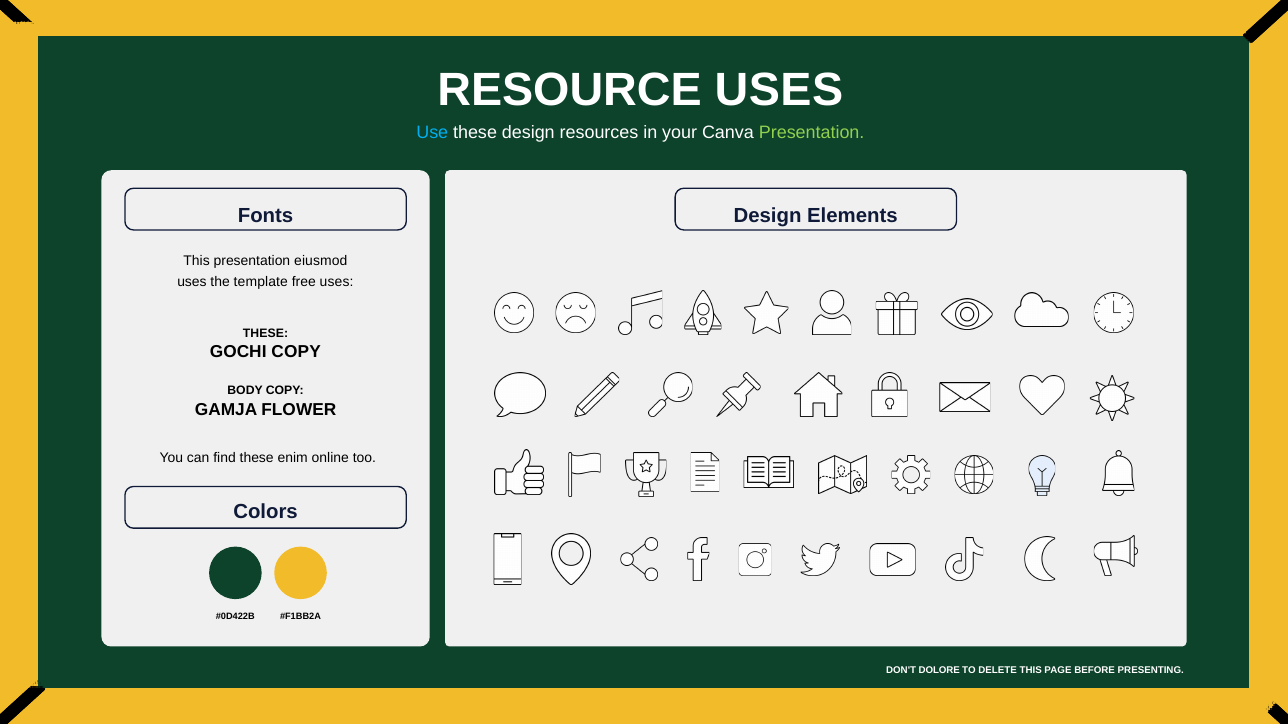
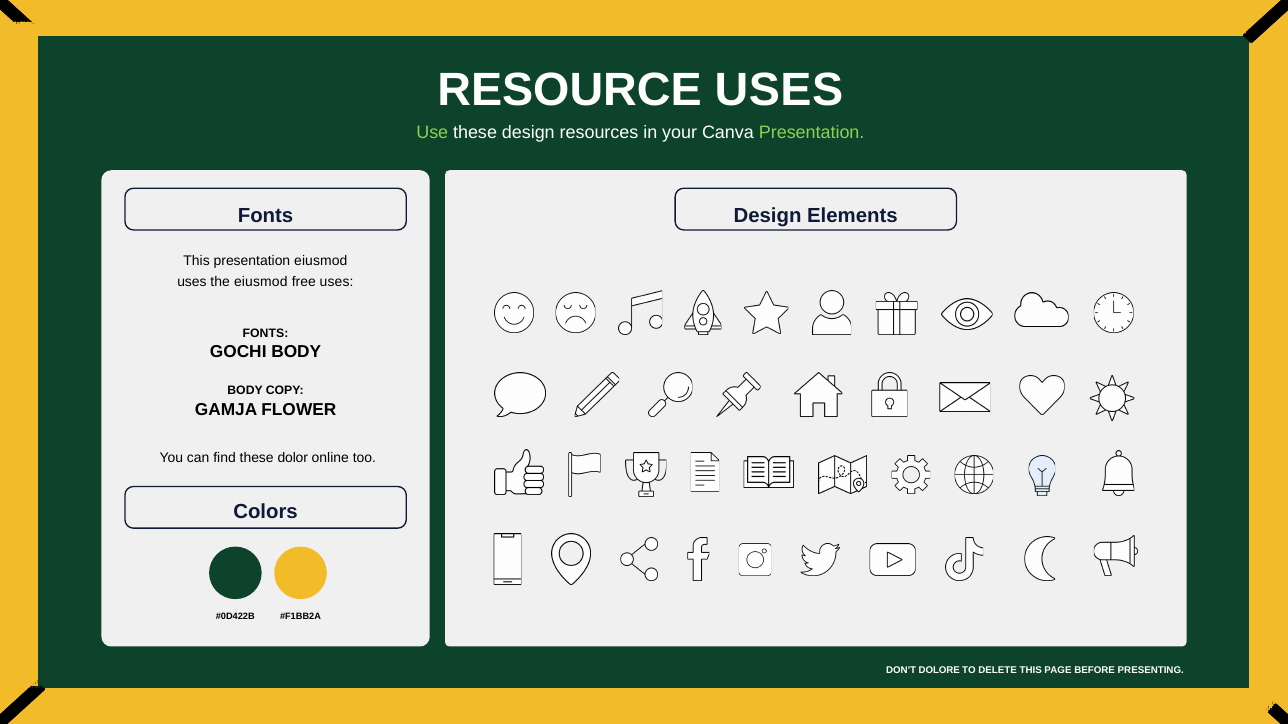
Use colour: light blue -> light green (432, 132)
the template: template -> eiusmod (261, 282)
THESE: THESE -> FONTS (266, 334)
GOCHI COPY: COPY -> BODY (296, 352)
enim: enim -> dolor (293, 458)
